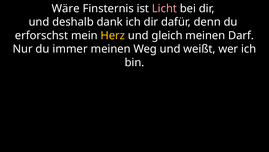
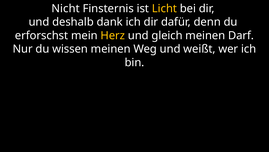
Wäre: Wäre -> Nicht (66, 9)
Licht colour: pink -> yellow (164, 9)
immer: immer -> wissen (70, 49)
